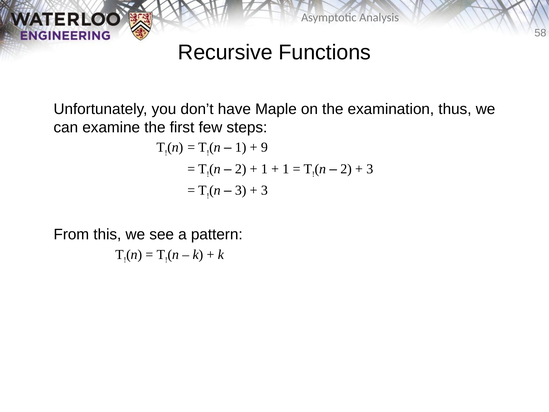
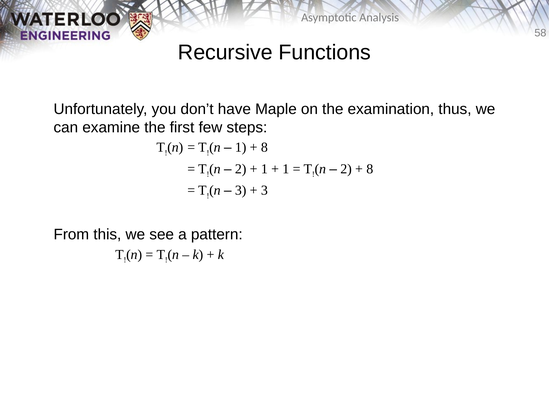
9: 9 -> 8 (264, 147)
3: 3 -> 8 (370, 169)
